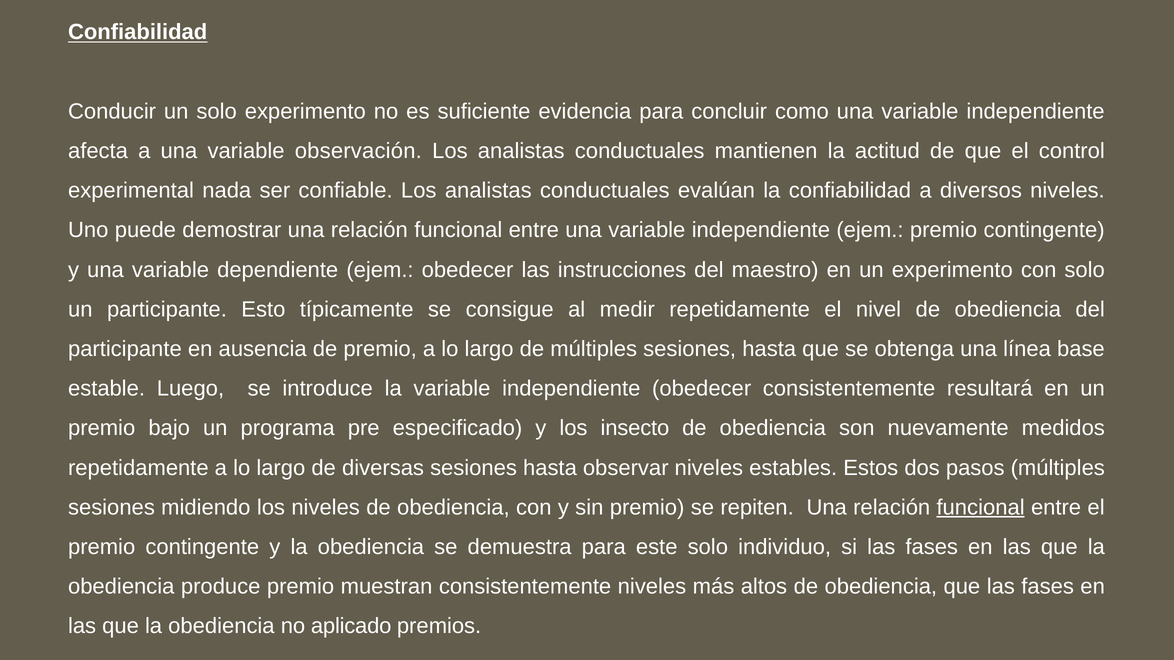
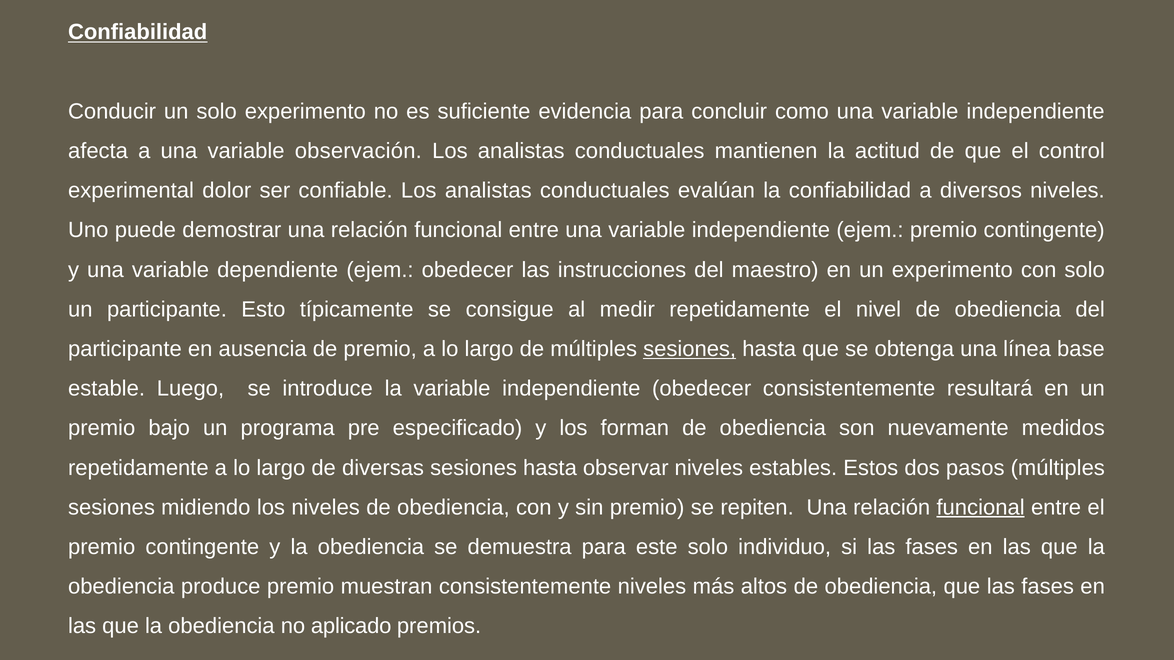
nada: nada -> dolor (227, 191)
sesiones underline: none -> present (690, 349)
insecto: insecto -> forman (635, 428)
